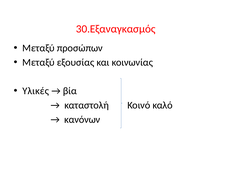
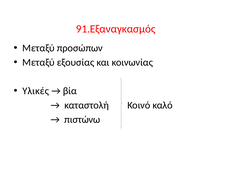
30.Εξαναγκασμός: 30.Εξαναγκασμός -> 91.Εξαναγκασμός (116, 29)
κανόνων: κανόνων -> πιστώνω (82, 119)
